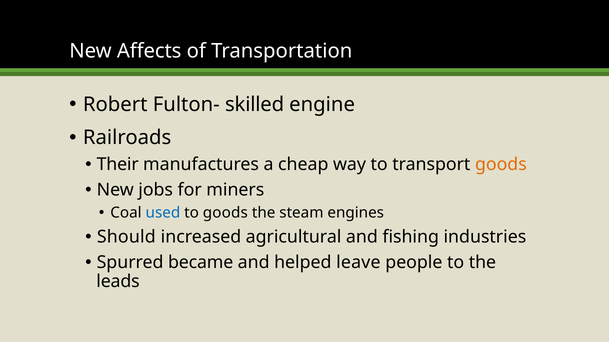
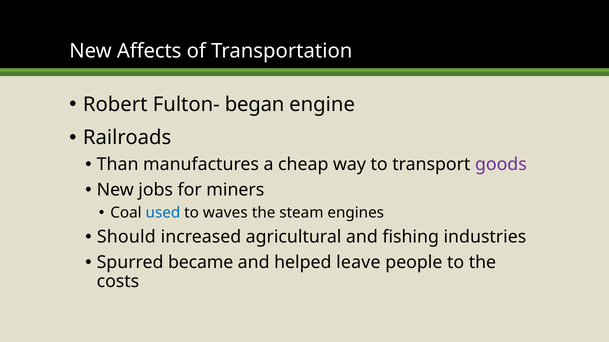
skilled: skilled -> began (255, 104)
Their: Their -> Than (118, 165)
goods colour: orange -> purple (501, 165)
to goods: goods -> waves (225, 213)
leads: leads -> costs (118, 282)
